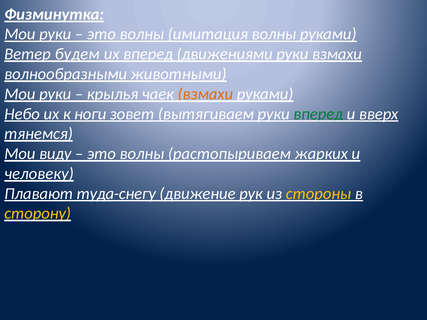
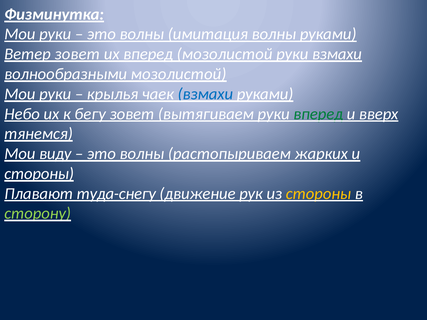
Ветер будем: будем -> зовет (77, 54)
вперед движениями: движениями -> мозолистой (225, 54)
волнообразными животными: животными -> мозолистой (179, 74)
взмахи colour: orange -> blue (205, 94)
ноги: ноги -> бегу (90, 114)
человеку: человеку -> стороны (39, 174)
сторону colour: yellow -> light green (38, 214)
